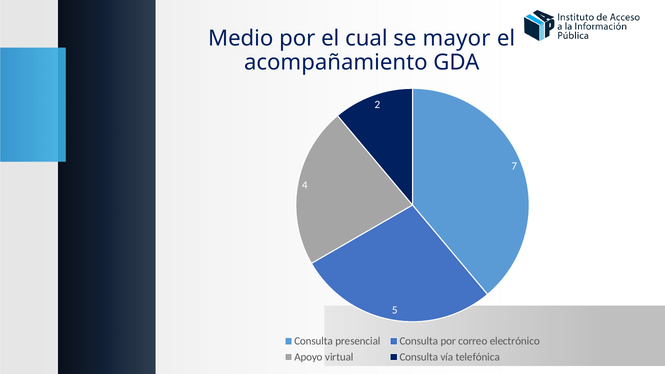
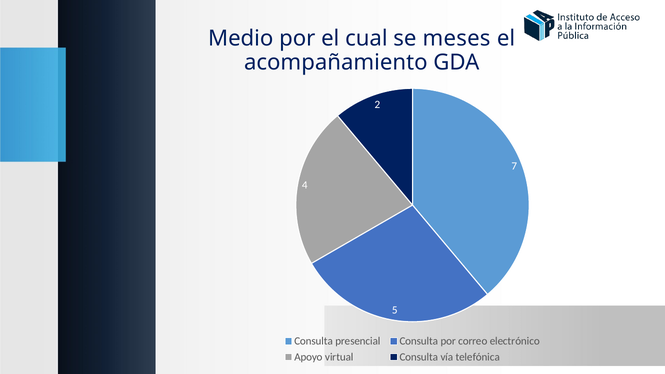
mayor: mayor -> meses (457, 39)
